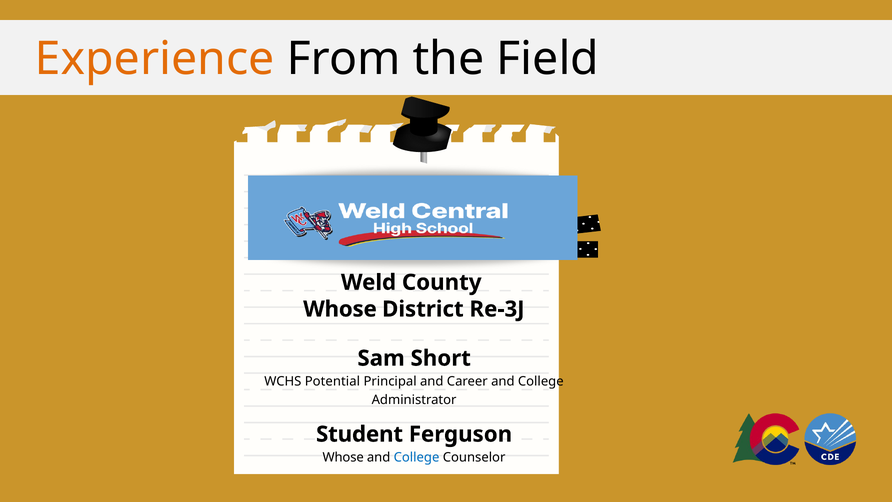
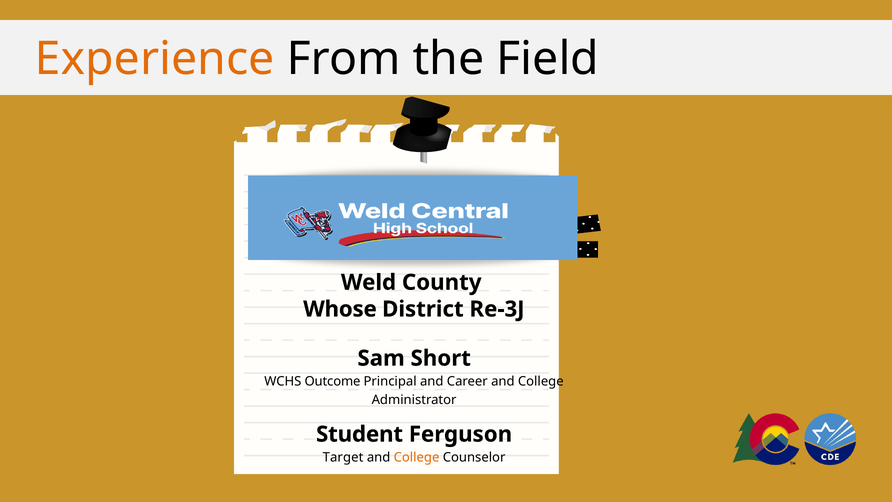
Potential: Potential -> Outcome (332, 381)
Whose: Whose -> Target (343, 457)
College colour: blue -> orange (417, 457)
